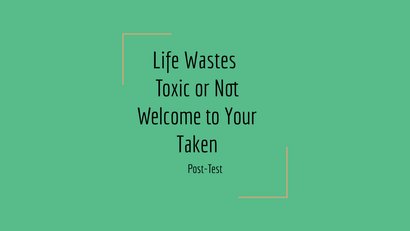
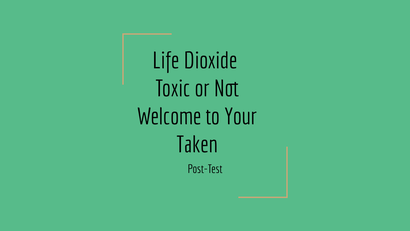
Wastes: Wastes -> Dioxide (211, 61)
